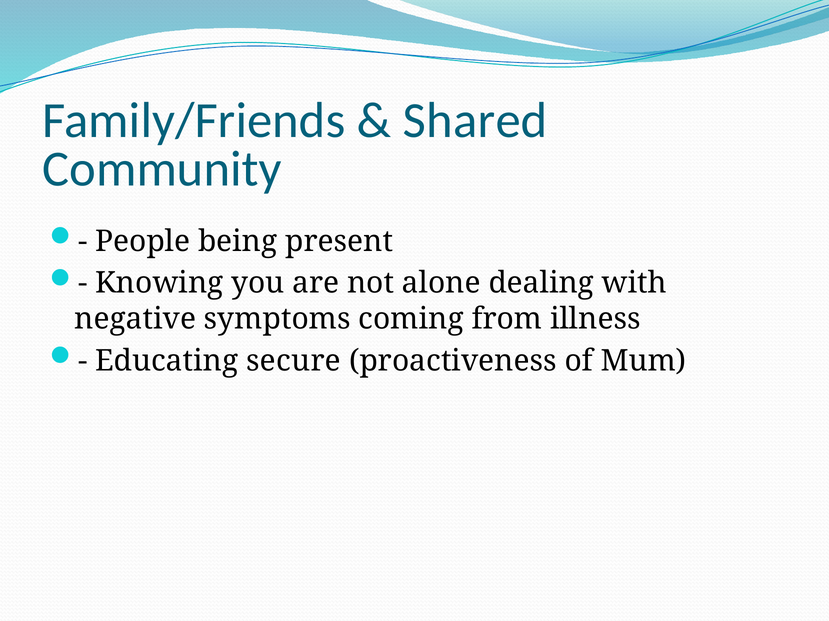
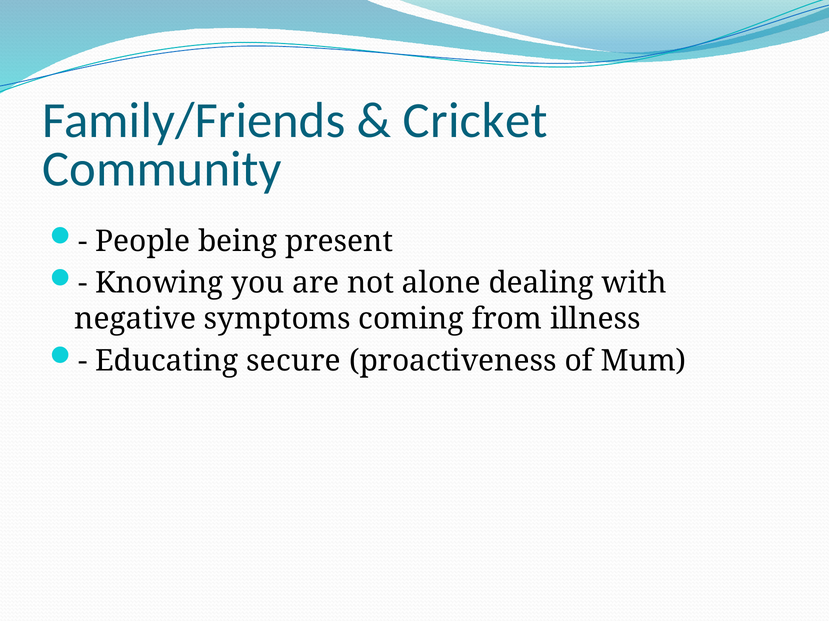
Shared: Shared -> Cricket (475, 121)
